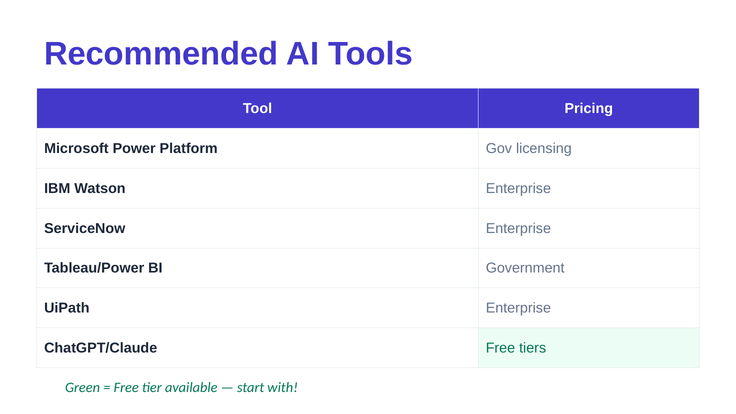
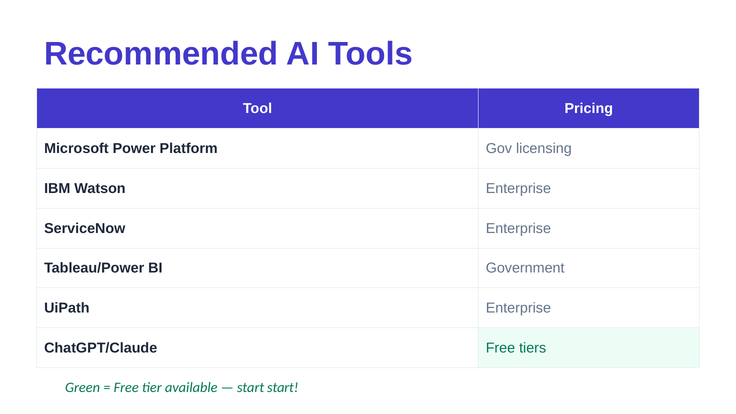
start with: with -> start (283, 387)
